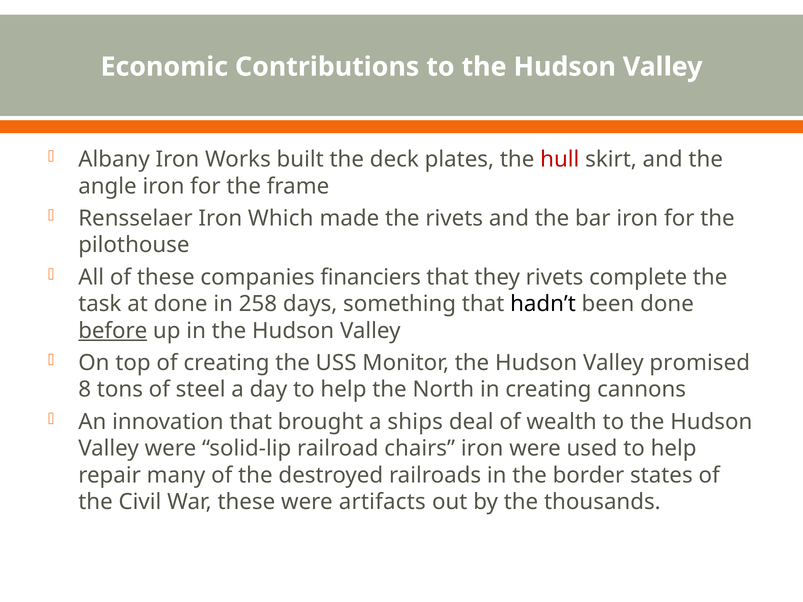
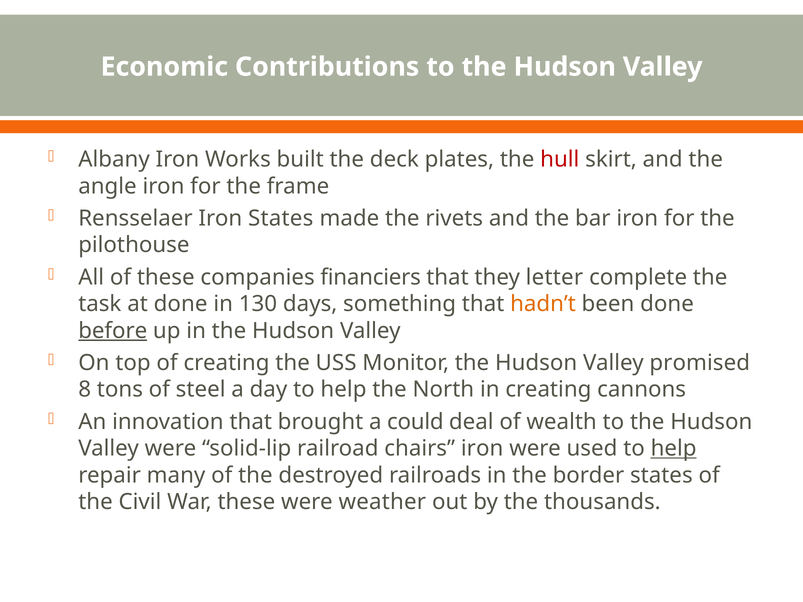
Iron Which: Which -> States (281, 218)
they rivets: rivets -> letter (554, 277)
258: 258 -> 130 (258, 304)
hadn’t colour: black -> orange (543, 304)
ships: ships -> could (415, 422)
help underline: none -> present (674, 449)
artifacts: artifacts -> weather (382, 502)
